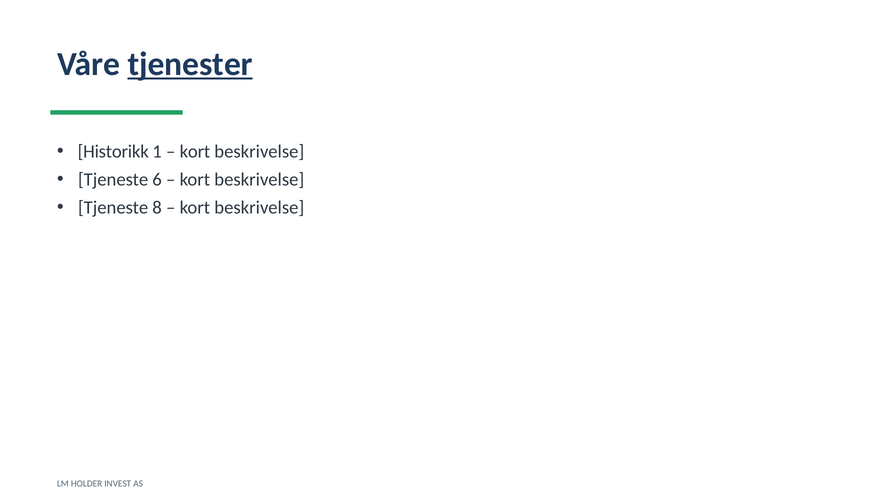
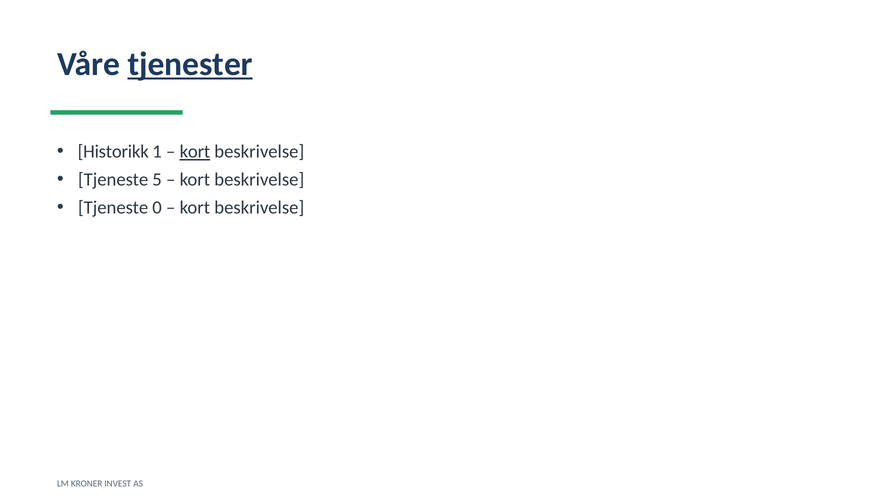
kort underline: none -> present (195, 152)
6: 6 -> 5 (157, 180)
8: 8 -> 0 (157, 208)
HOLDER: HOLDER -> KRONER (87, 484)
